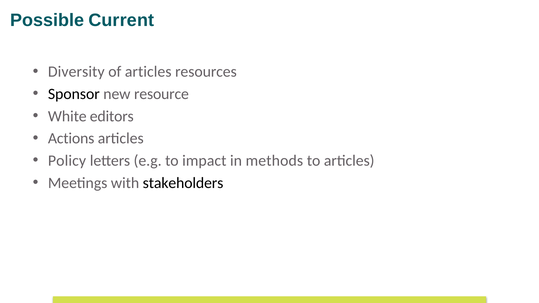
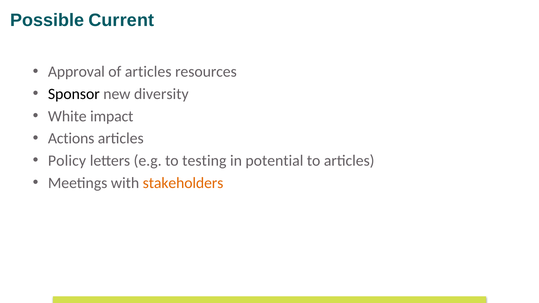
Diversity: Diversity -> Approval (76, 72)
resource: resource -> diversity (161, 94)
editors: editors -> impact (112, 116)
impact: impact -> testing (204, 161)
methods: methods -> potential (274, 161)
stakeholders colour: black -> orange (183, 183)
